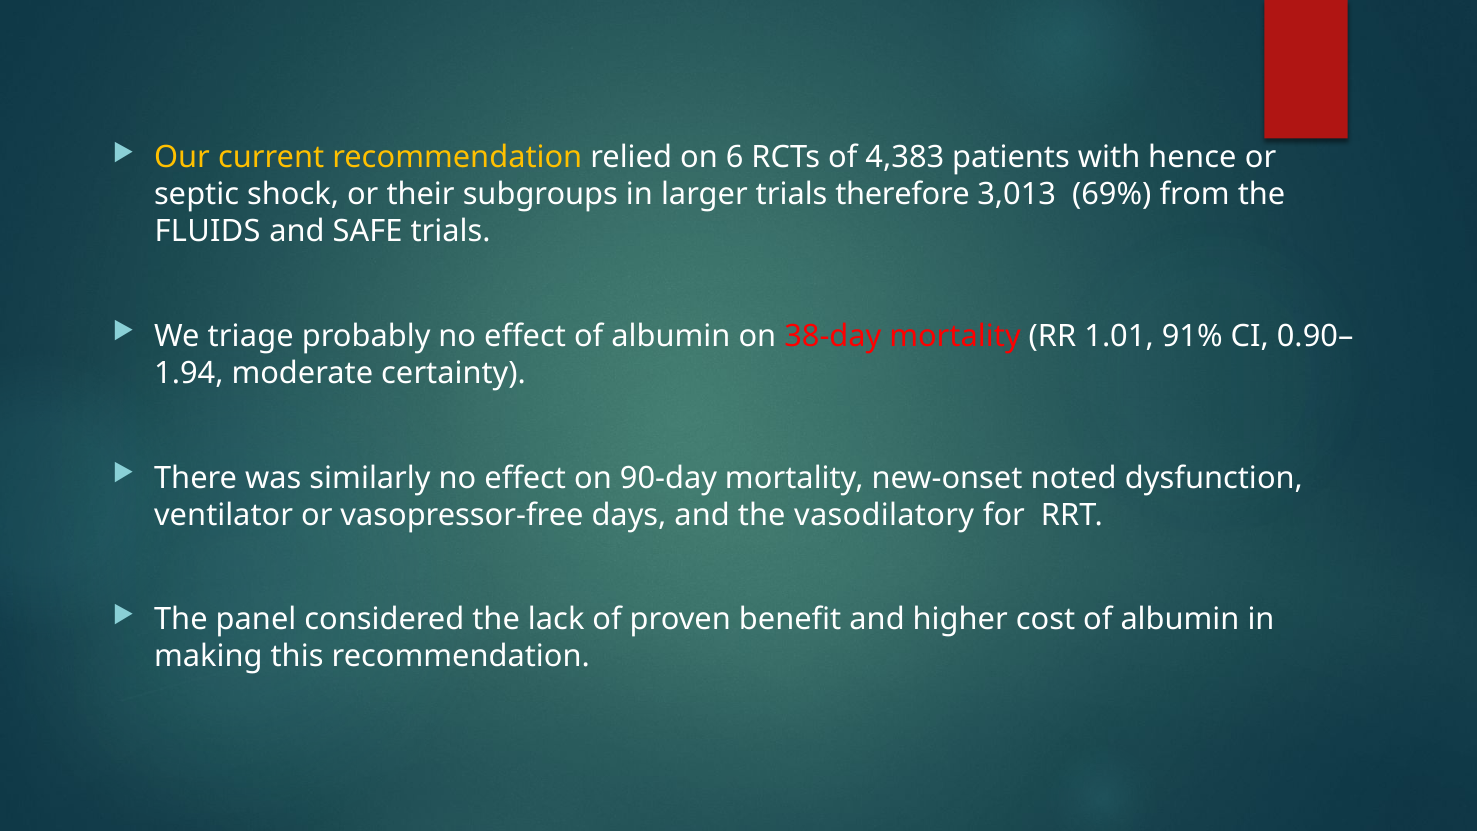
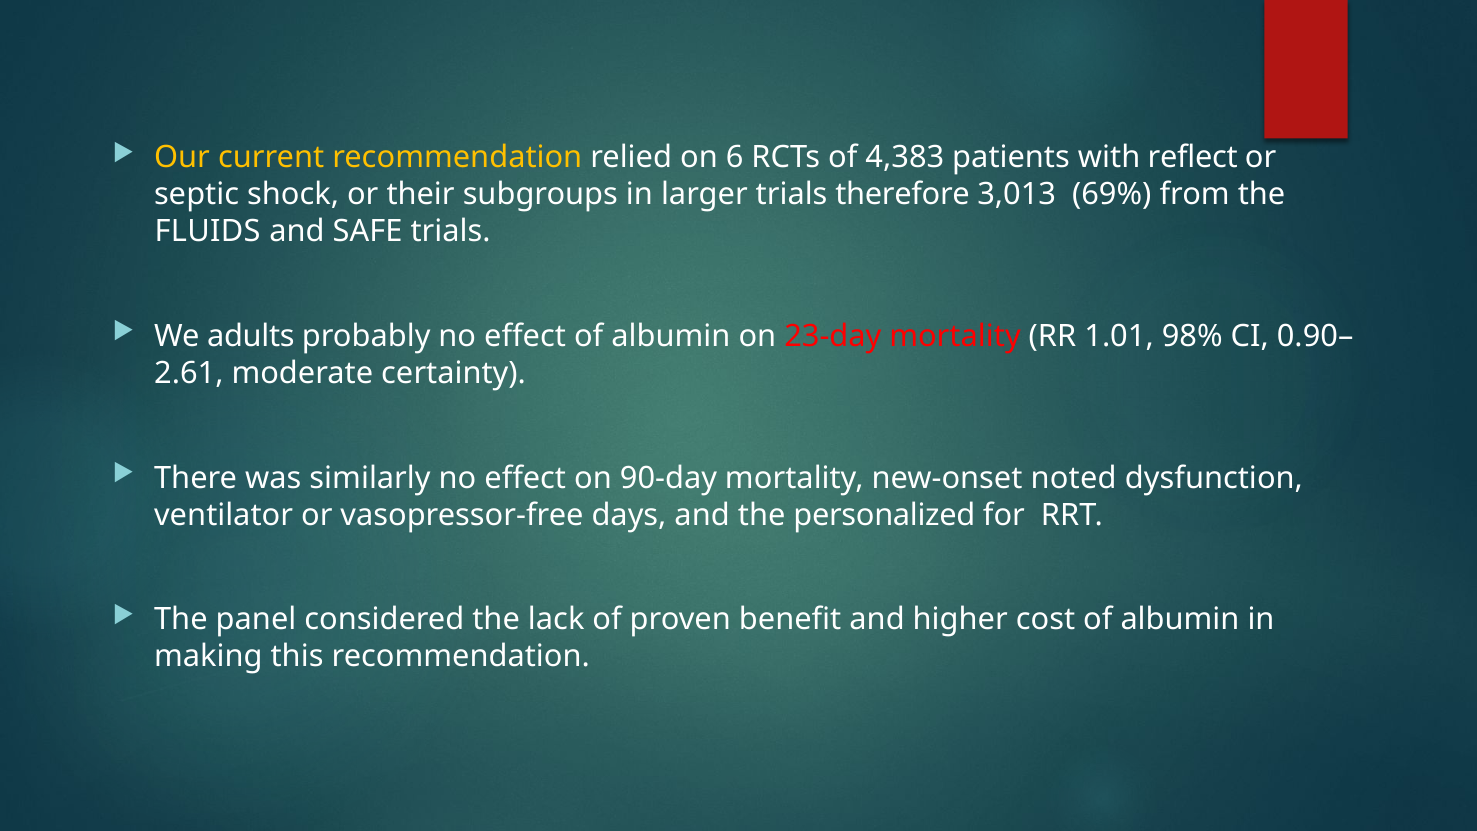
hence: hence -> reflect (1193, 157)
triage: triage -> adults (251, 336)
38-day: 38-day -> 23-day (833, 336)
91%: 91% -> 98% (1192, 336)
1.94: 1.94 -> 2.61 (189, 373)
vasodilatory: vasodilatory -> personalized (884, 515)
